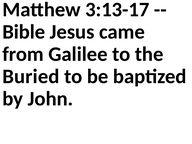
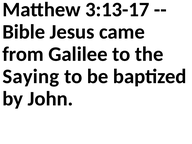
Buried: Buried -> Saying (31, 76)
